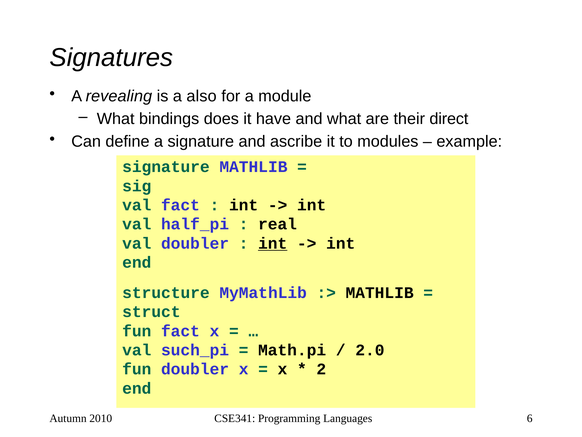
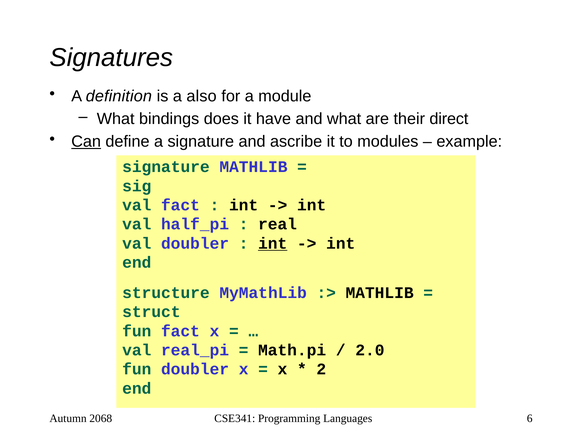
revealing: revealing -> definition (119, 96)
Can underline: none -> present (86, 141)
such_pi: such_pi -> real_pi (195, 350)
2010: 2010 -> 2068 (101, 418)
